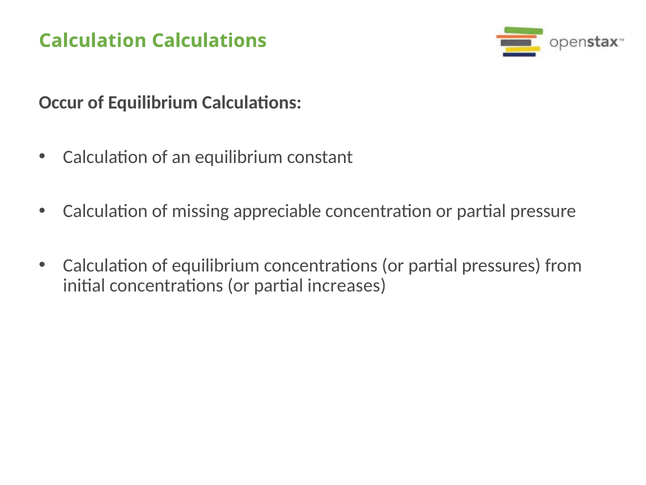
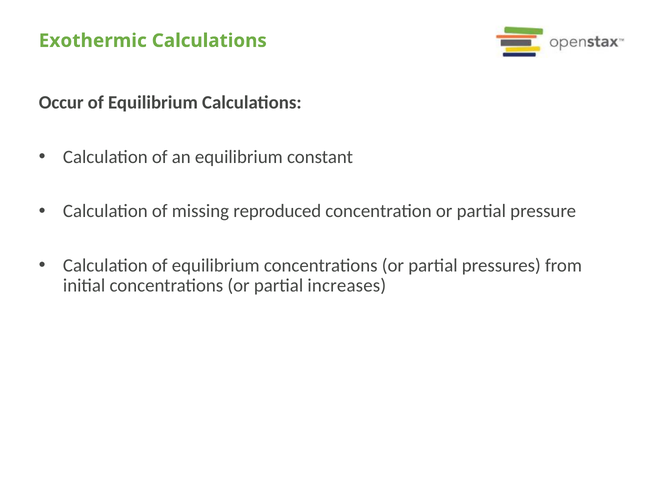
Calculation: Calculation -> Exothermic (93, 41)
appreciable: appreciable -> reproduced (277, 211)
